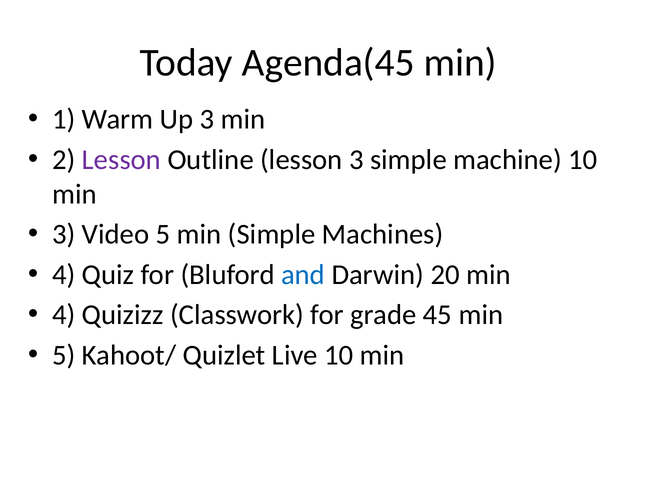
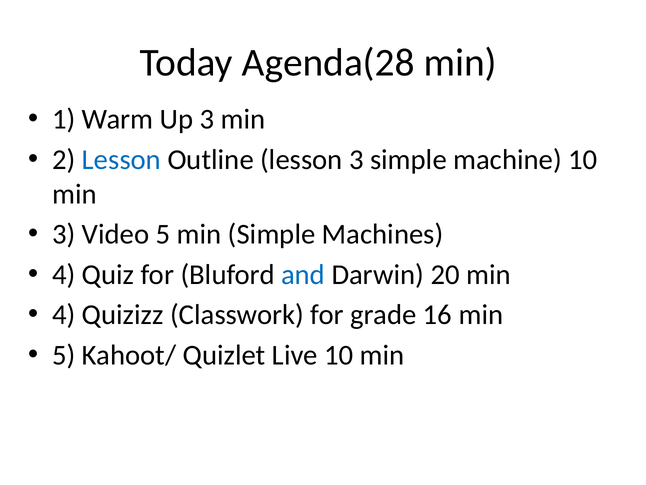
Agenda(45: Agenda(45 -> Agenda(28 (328, 63)
Lesson colour: purple -> blue (121, 160)
45: 45 -> 16 (437, 315)
